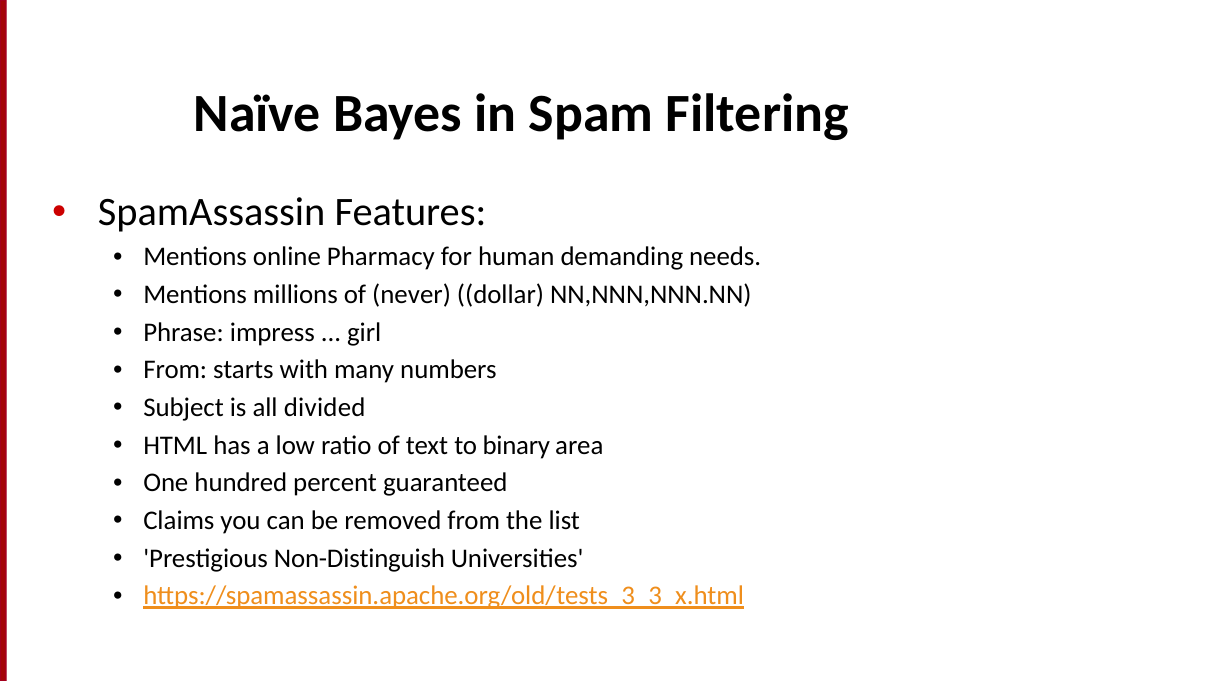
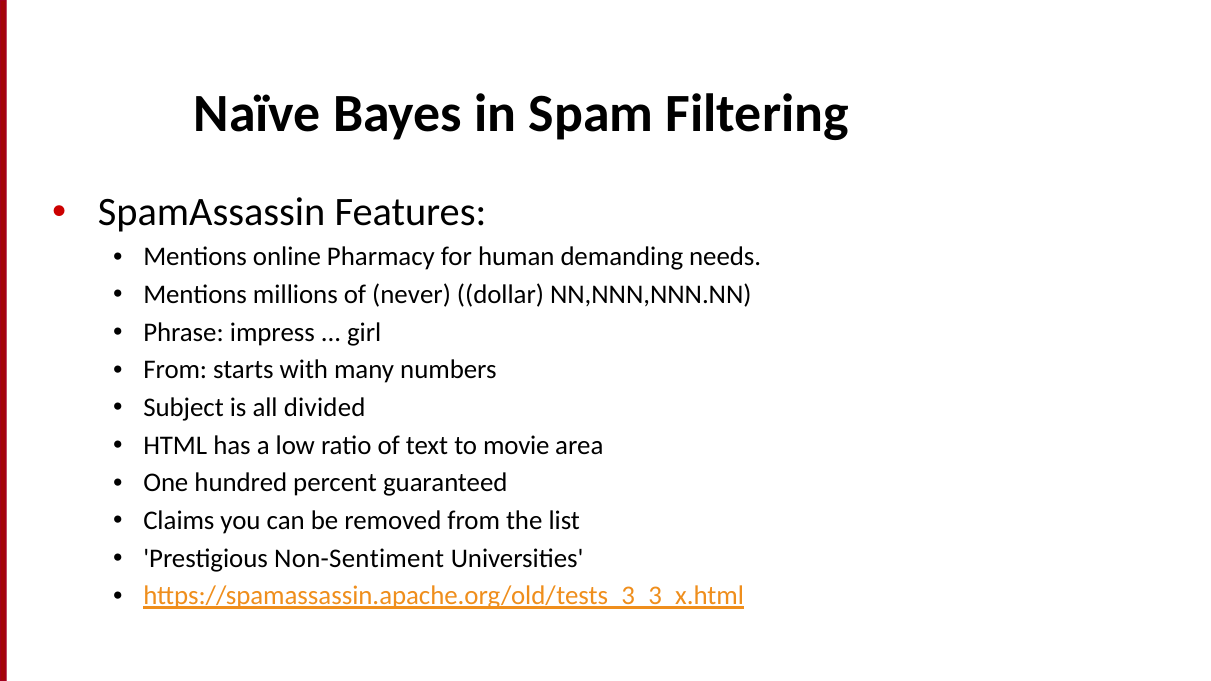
binary: binary -> movie (516, 445)
Non-Distinguish: Non-Distinguish -> Non-Sentiment (359, 558)
